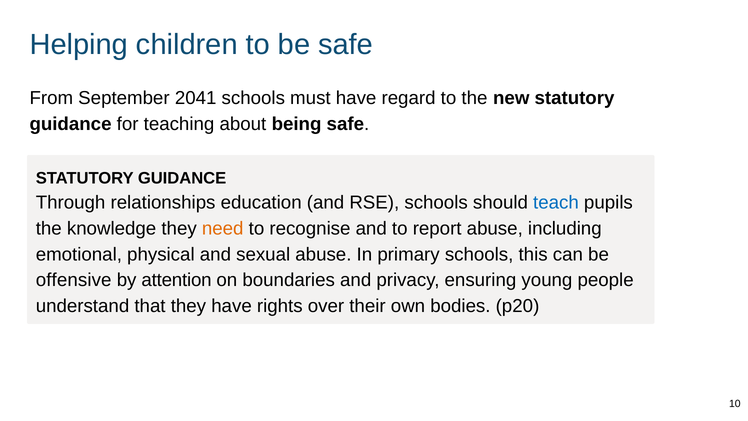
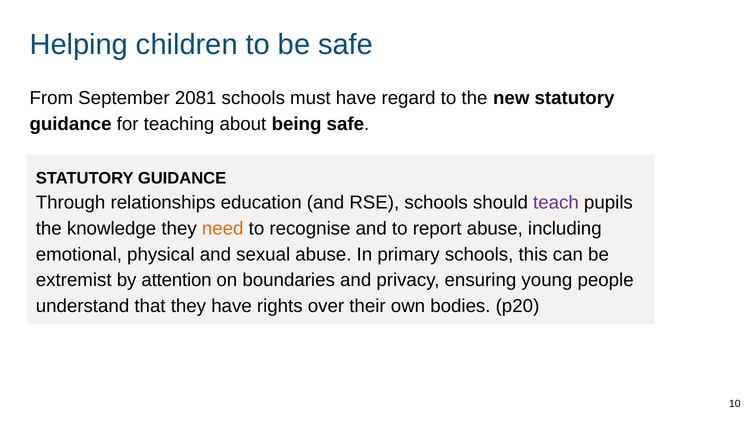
2041: 2041 -> 2081 (196, 98)
teach colour: blue -> purple (556, 203)
offensive: offensive -> extremist (74, 280)
